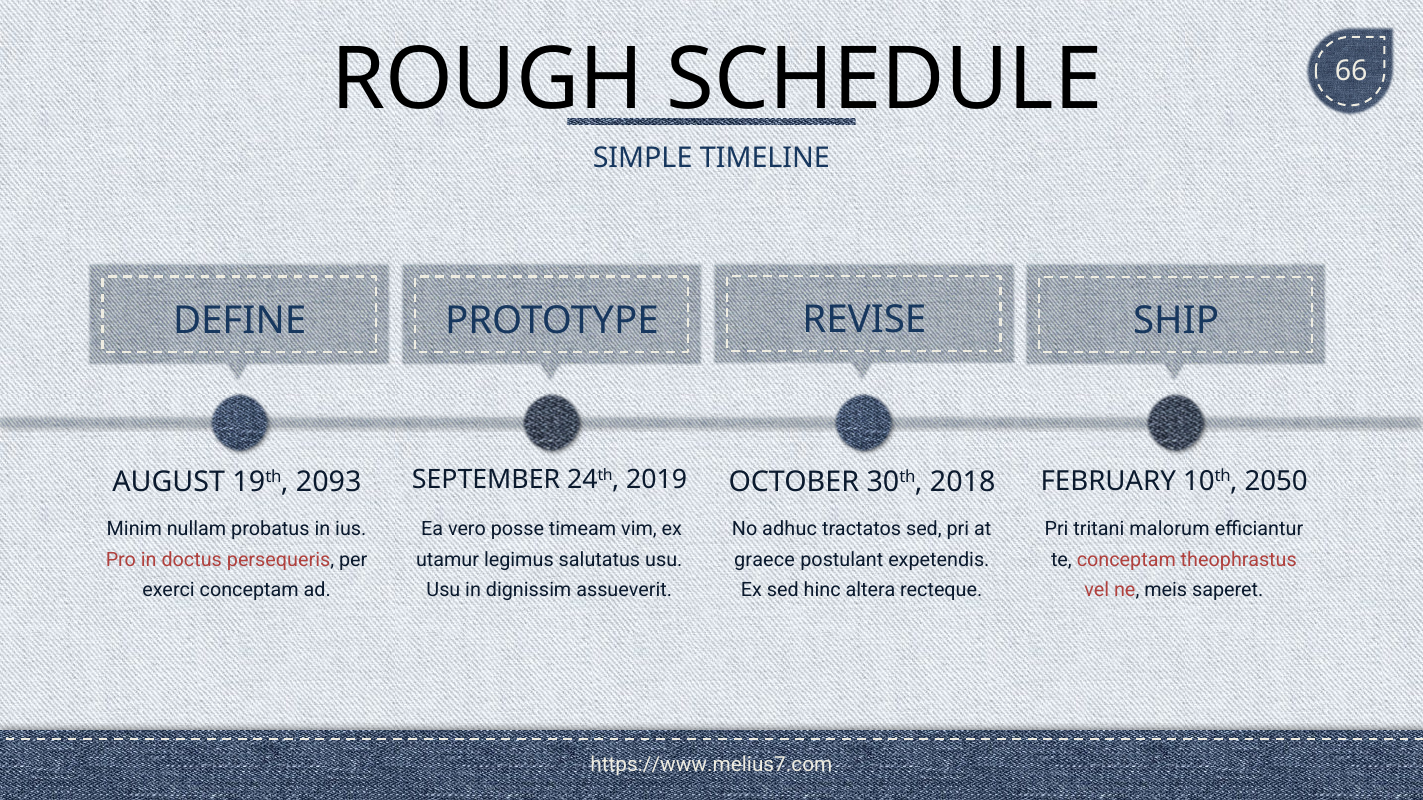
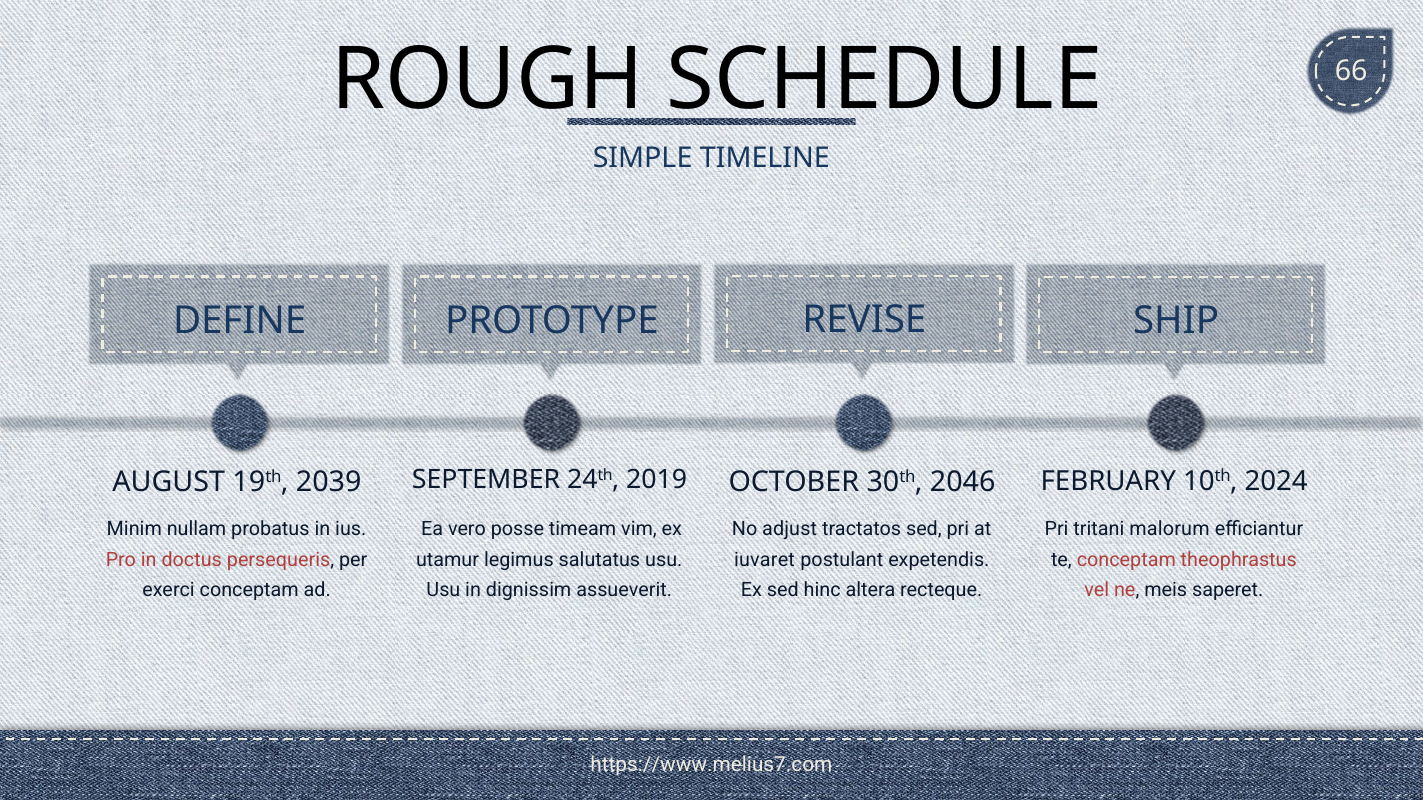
2093: 2093 -> 2039 (329, 482)
2018: 2018 -> 2046 (963, 482)
2050: 2050 -> 2024 (1276, 481)
adhuc: adhuc -> adjust (790, 529)
graece: graece -> iuvaret (765, 560)
